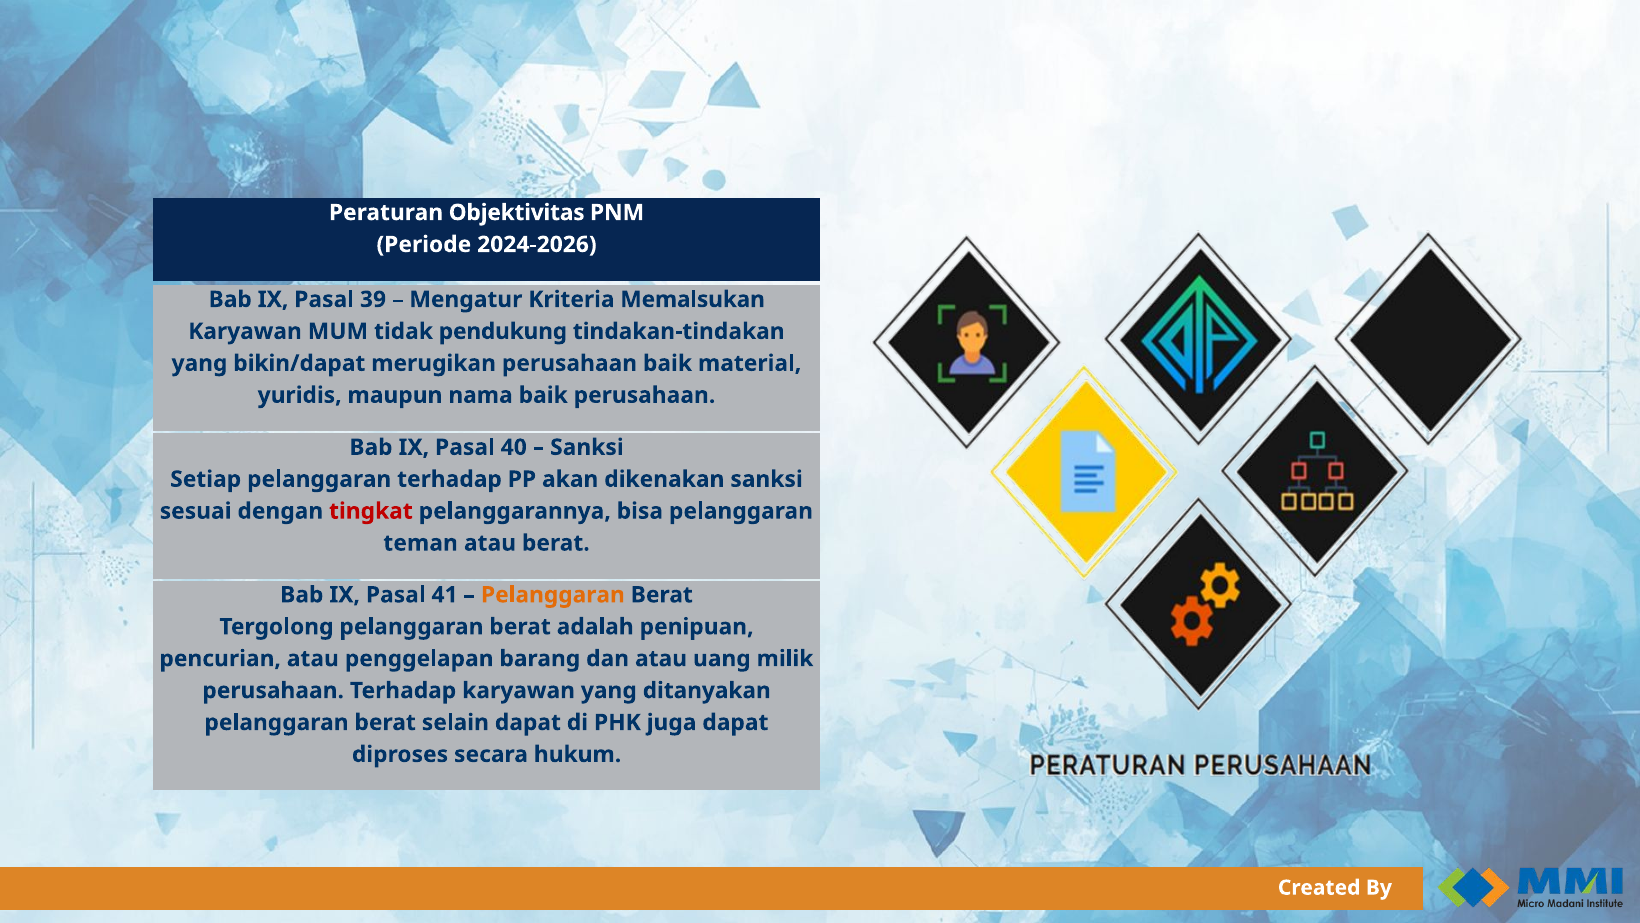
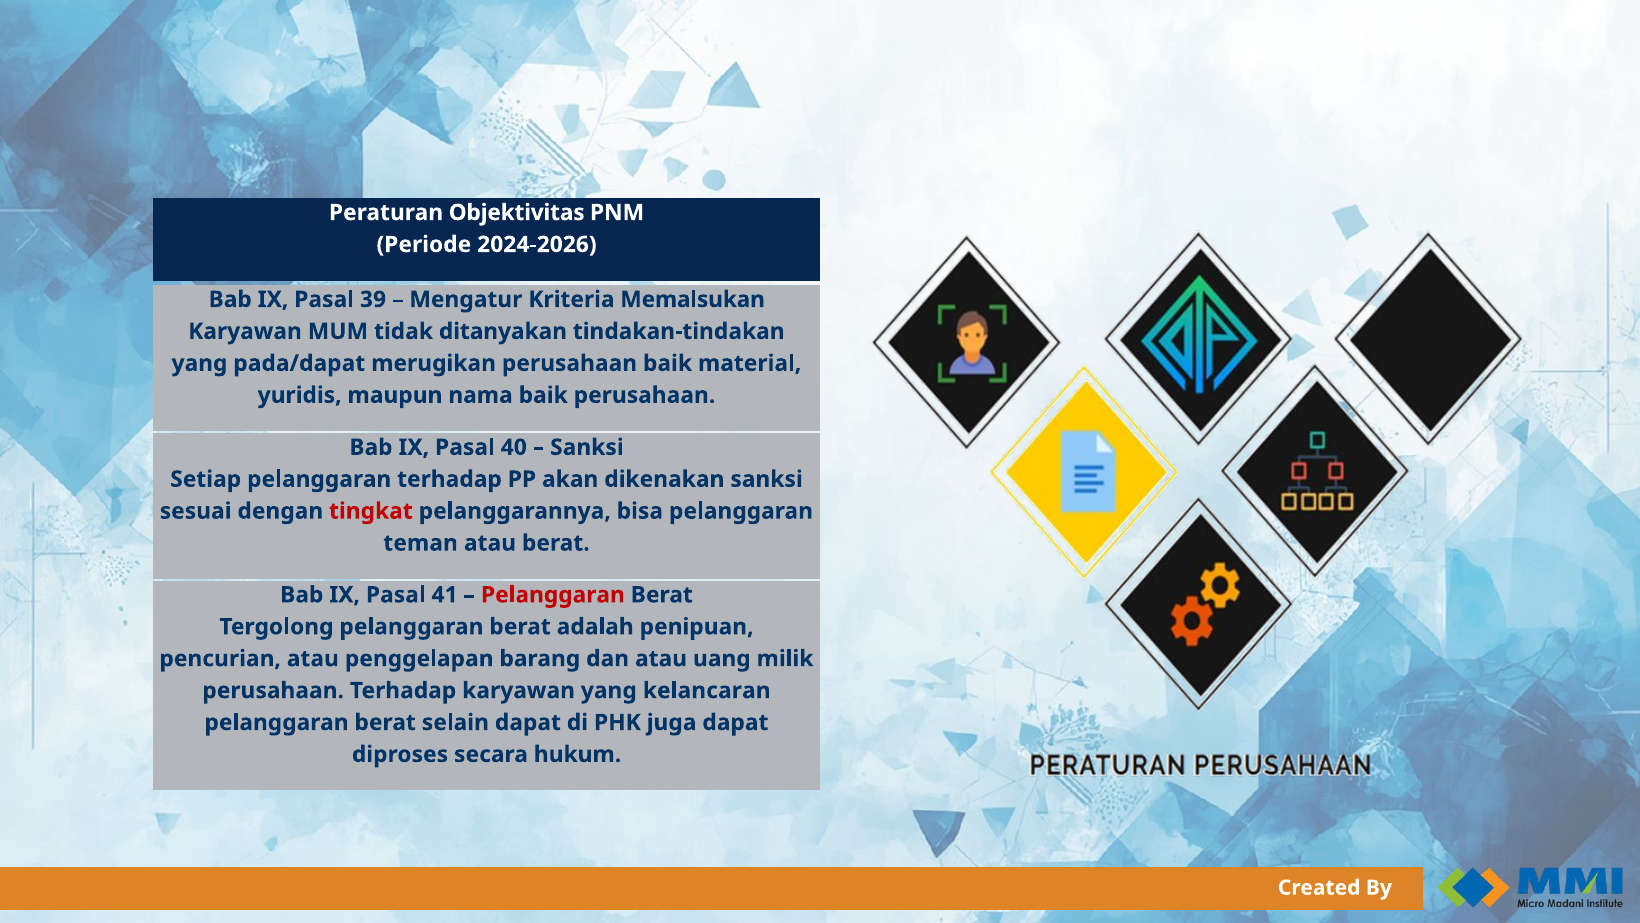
pendukung: pendukung -> ditanyakan (503, 331)
bikin/dapat: bikin/dapat -> pada/dapat (299, 363)
Pelanggaran colour: orange -> red (553, 595)
ditanyakan: ditanyakan -> kelancaran (707, 690)
